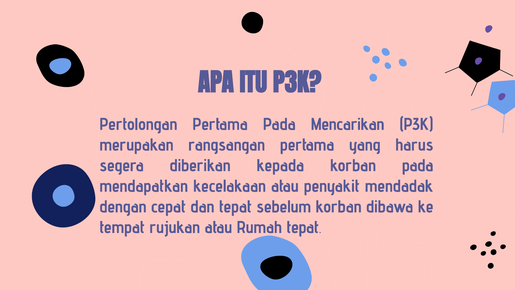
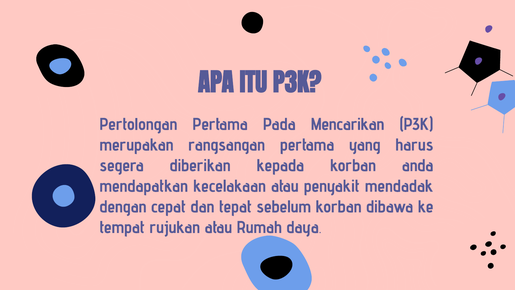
korban pada: pada -> anda (418, 165)
Rumah tepat: tepat -> daya (303, 227)
